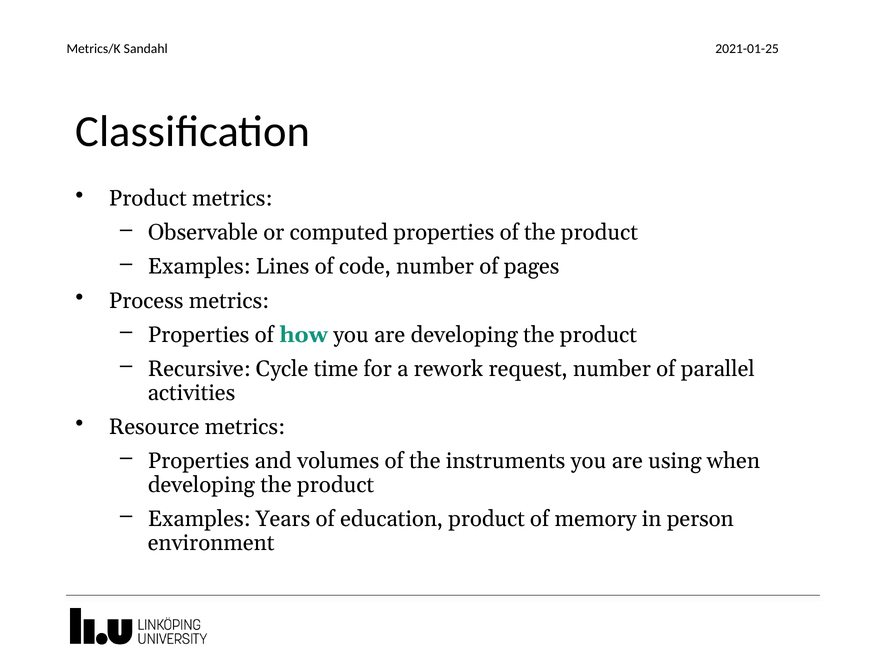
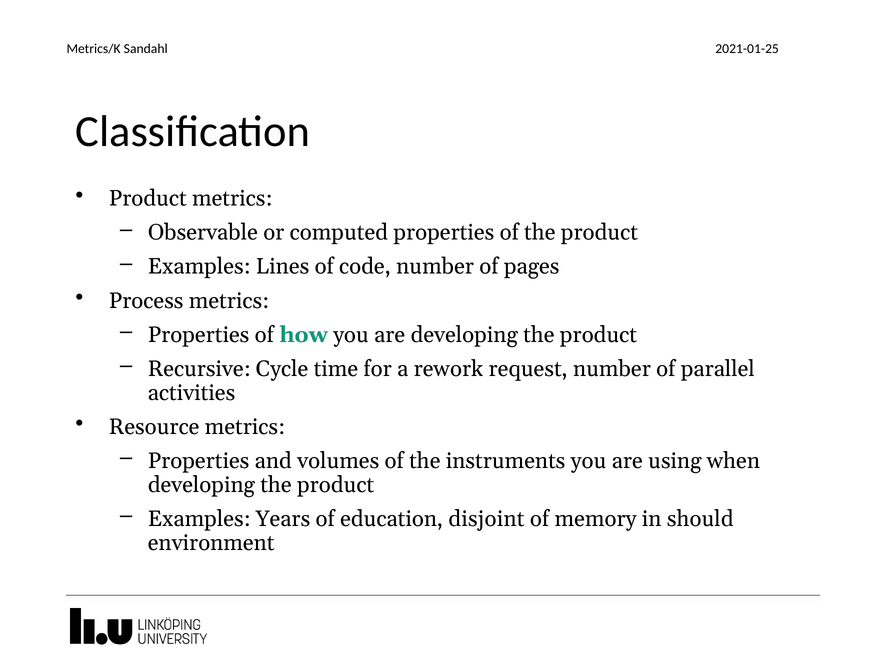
education product: product -> disjoint (486, 519)
person: person -> should (700, 519)
